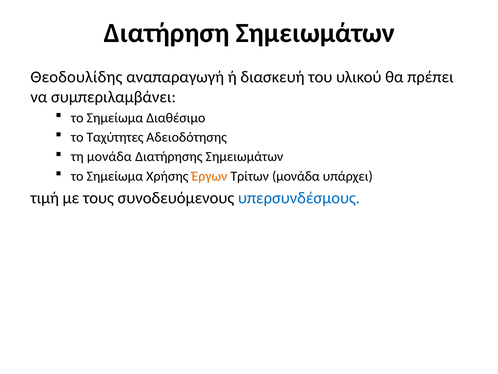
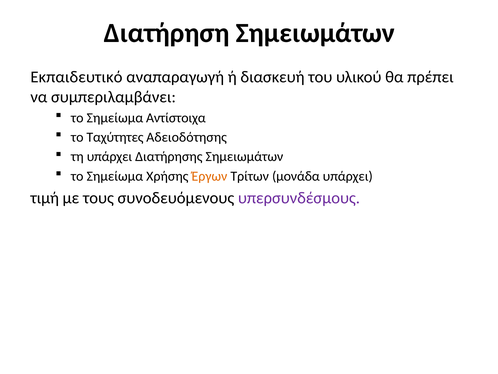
Θεοδουλίδης: Θεοδουλίδης -> Εκπαιδευτικό (76, 77)
Διαθέσιμο: Διαθέσιμο -> Αντίστοιχα (176, 118)
τη μονάδα: μονάδα -> υπάρχει (109, 157)
υπερσυνδέσμους colour: blue -> purple (299, 198)
